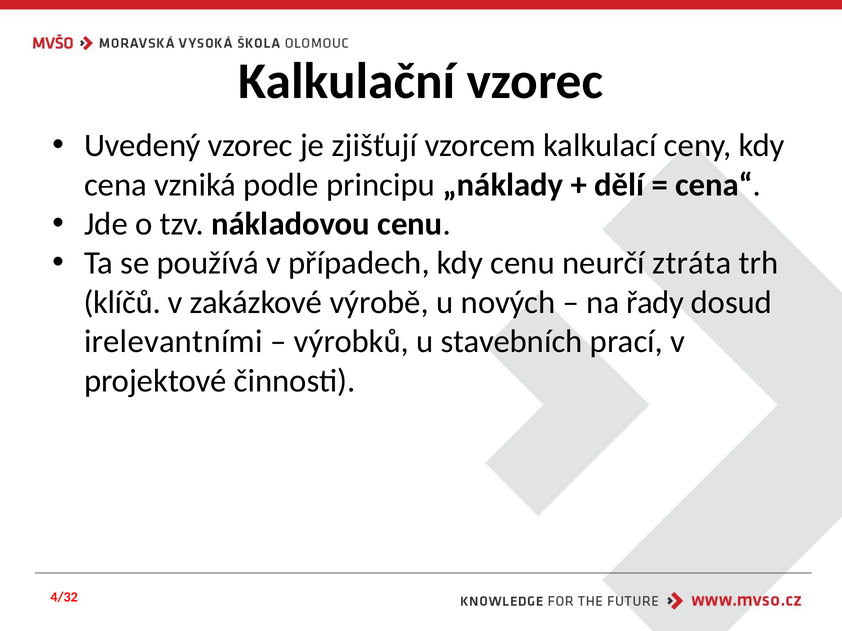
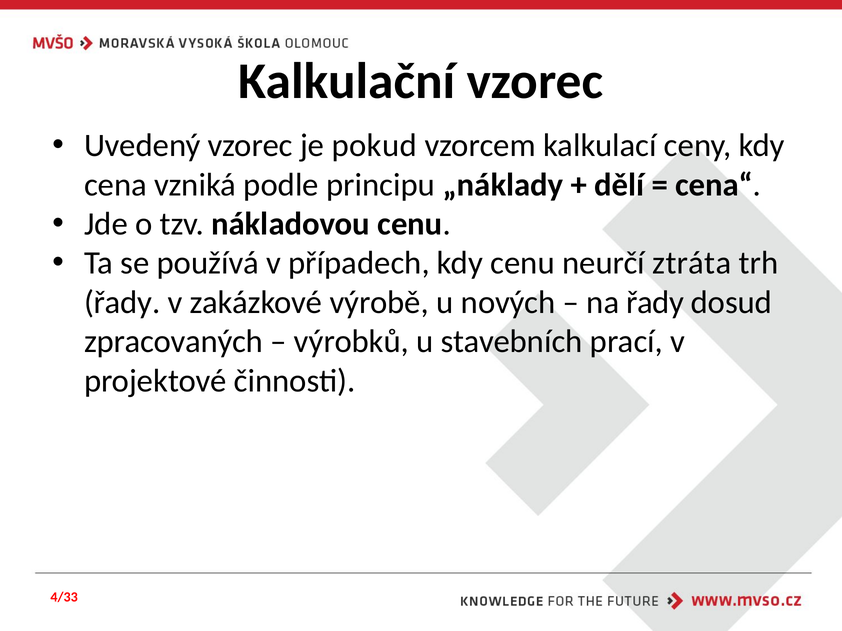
zjišťují: zjišťují -> pokud (374, 146)
klíčů: klíčů -> řady (122, 303)
irelevantními: irelevantními -> zpracovaných (174, 342)
4/32: 4/32 -> 4/33 (64, 597)
